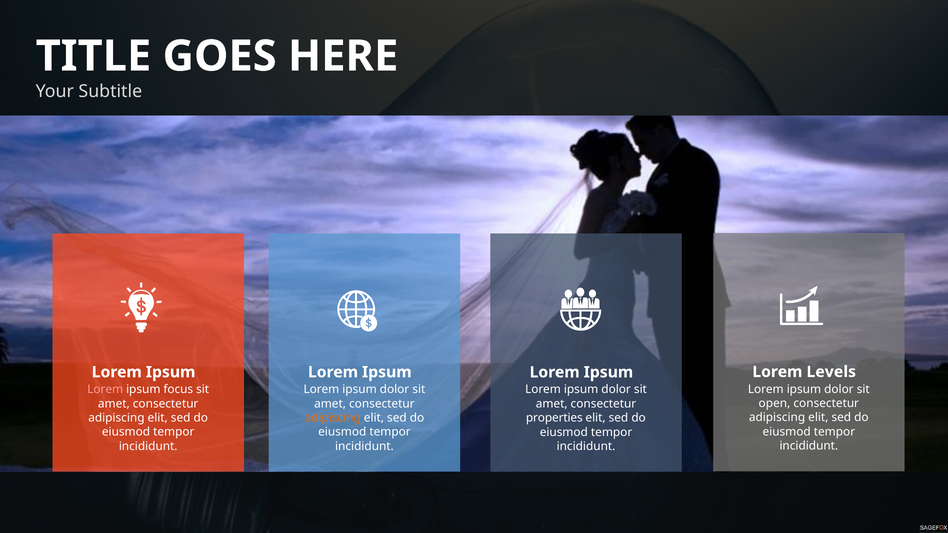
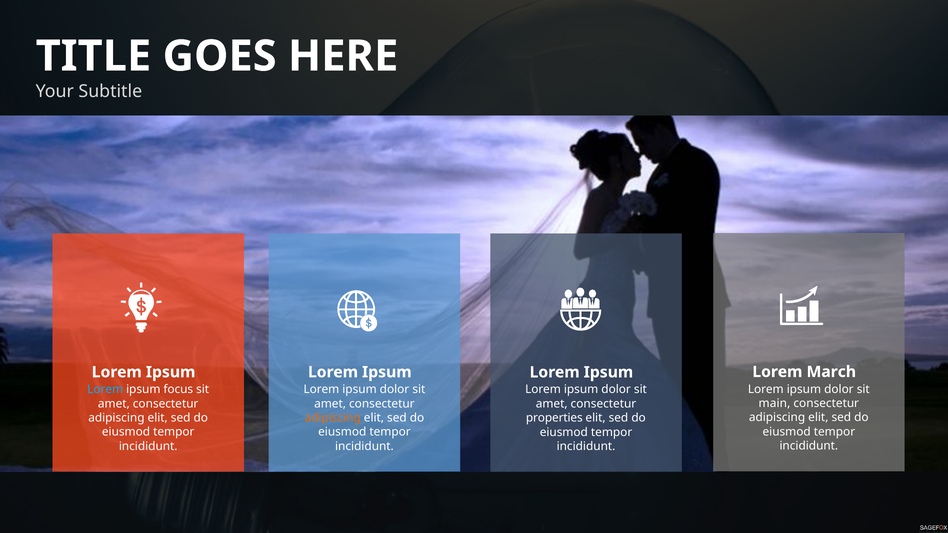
Levels: Levels -> March (831, 372)
Lorem colour: pink -> light blue (105, 390)
open: open -> main (774, 404)
